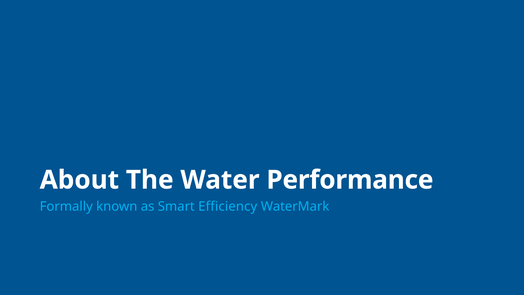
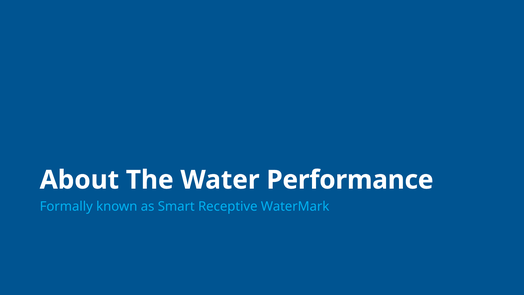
Efficiency: Efficiency -> Receptive (228, 206)
